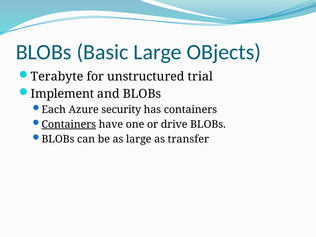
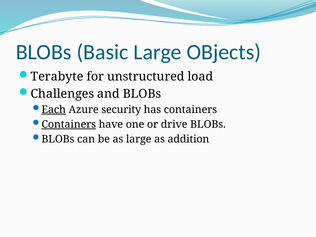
trial: trial -> load (200, 77)
Implement: Implement -> Challenges (62, 94)
Each underline: none -> present (54, 110)
transfer: transfer -> addition (188, 139)
